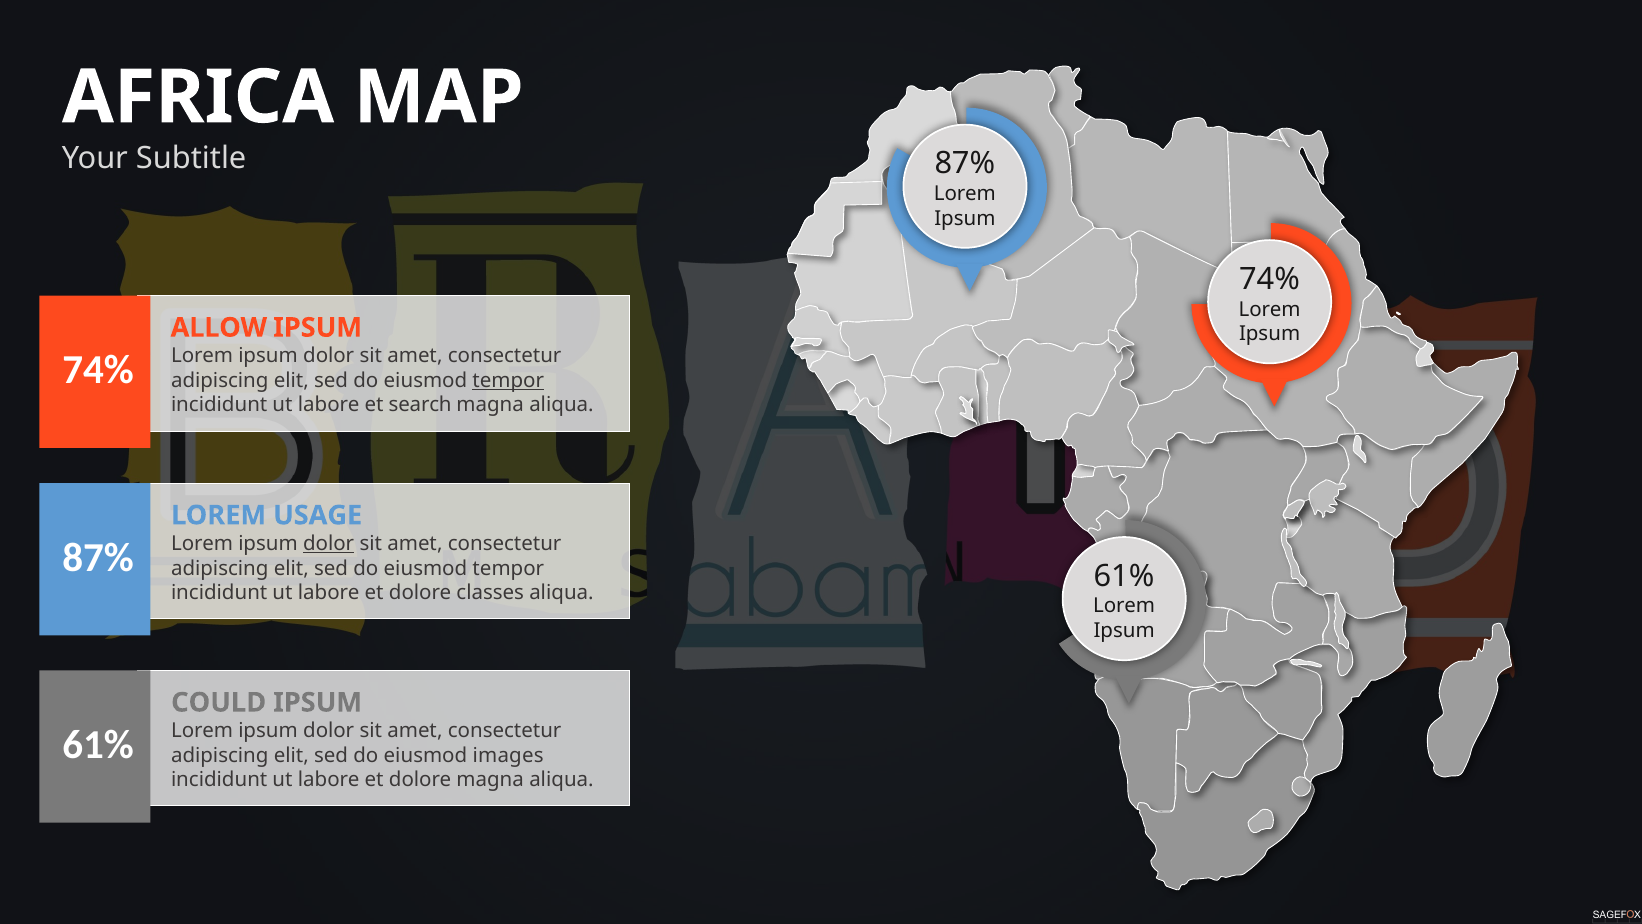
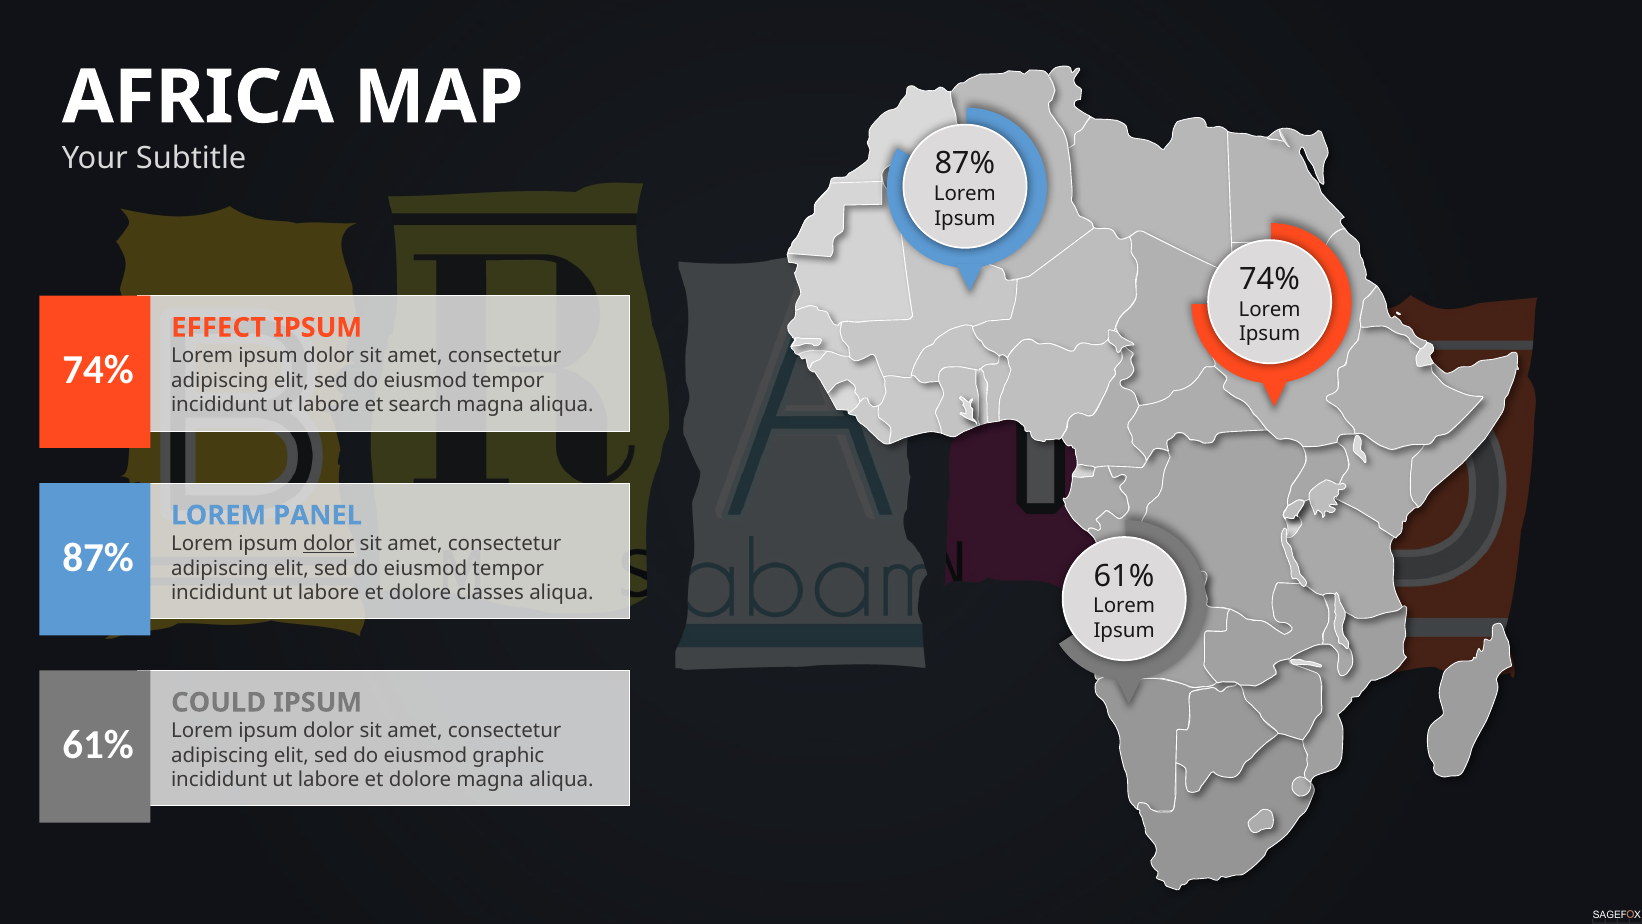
ALLOW: ALLOW -> EFFECT (219, 328)
tempor underline: present -> none (508, 380)
USAGE: USAGE -> PANEL (318, 515)
images: images -> graphic (508, 755)
